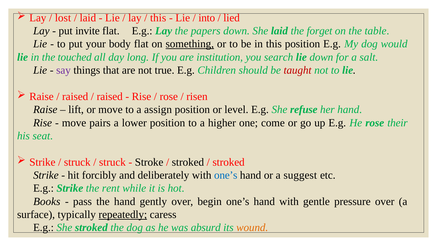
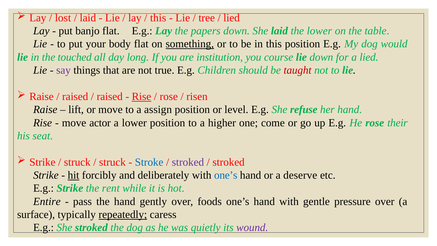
into: into -> tree (207, 18)
invite: invite -> banjo (87, 31)
the forget: forget -> lower (319, 31)
search: search -> course (279, 57)
a salt: salt -> lied (369, 57)
Rise underline: none -> present (141, 96)
pairs: pairs -> actor (100, 123)
Stroke colour: black -> blue (149, 162)
stroked colour: black -> purple (188, 162)
hit underline: none -> present (73, 175)
suggest: suggest -> deserve (300, 175)
Books: Books -> Entire (47, 201)
begin: begin -> foods (210, 201)
absurd: absurd -> quietly (206, 228)
wound colour: orange -> purple (252, 228)
